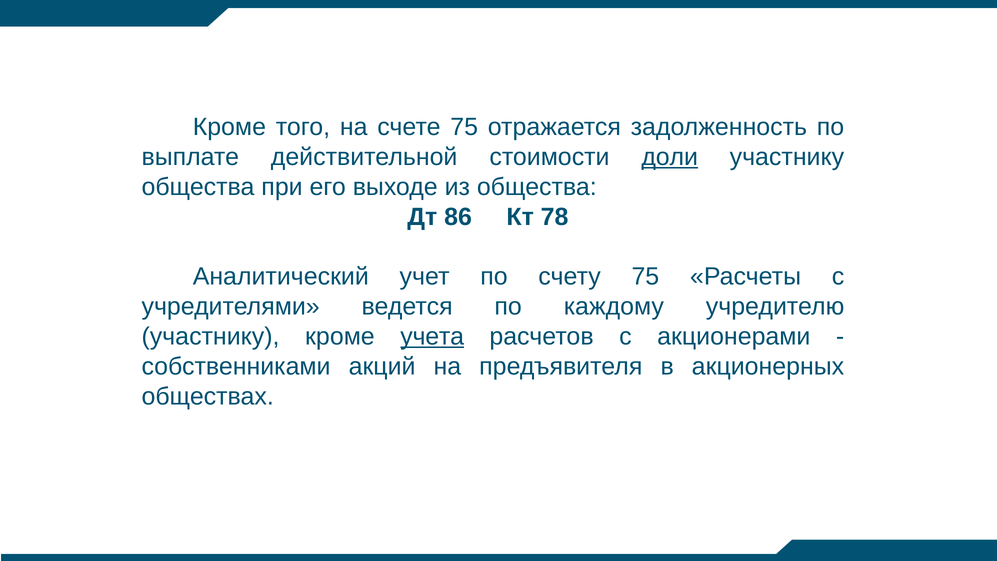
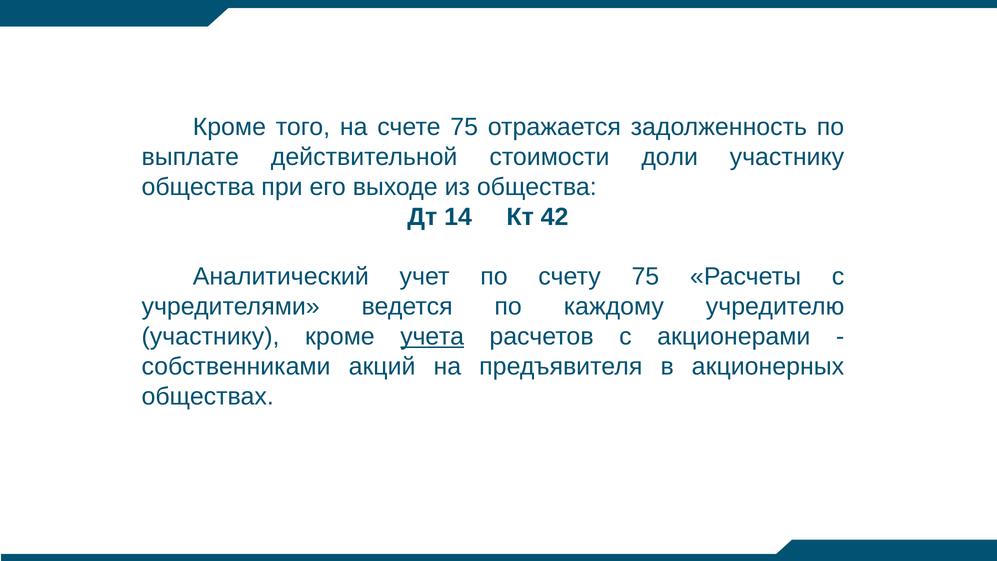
доли underline: present -> none (670, 157)
86: 86 -> 14 (458, 217)
78: 78 -> 42 (555, 217)
